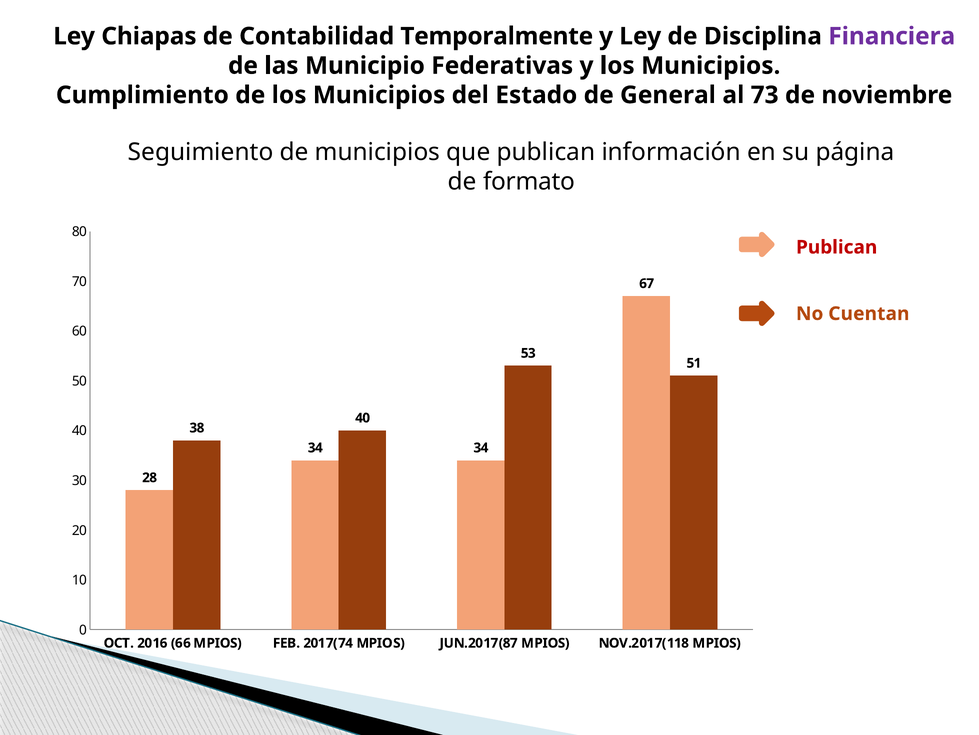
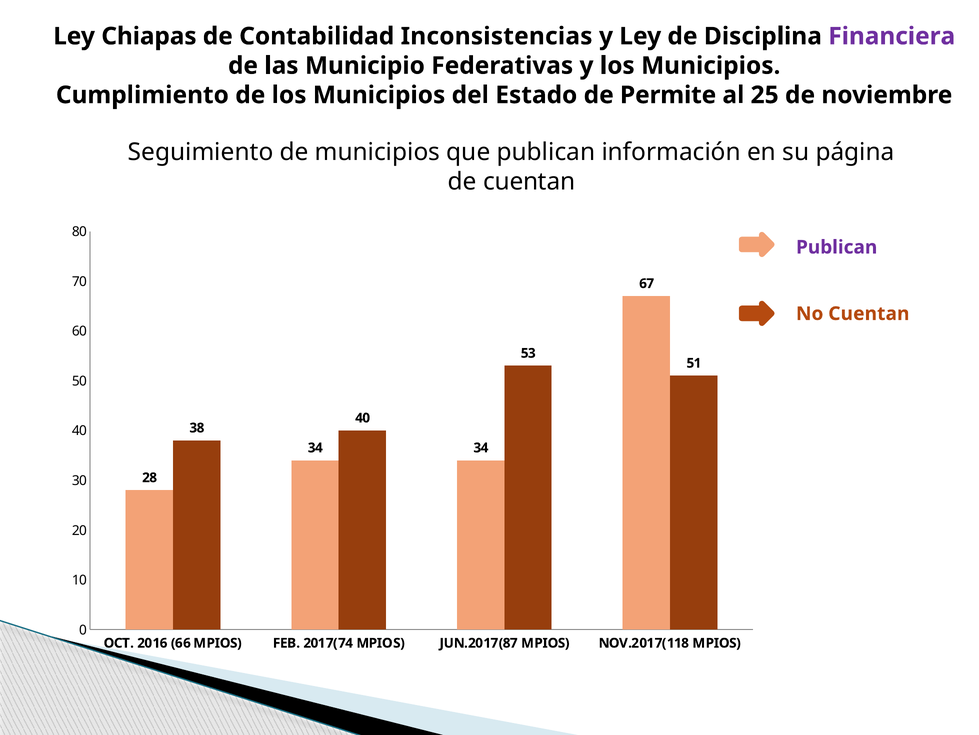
Temporalmente: Temporalmente -> Inconsistencias (497, 36)
General: General -> Permite (668, 95)
73: 73 -> 25 (765, 95)
de formato: formato -> cuentan (529, 181)
Publican colour: red -> purple (837, 247)
